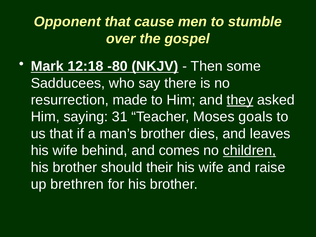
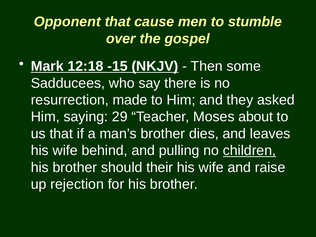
-80: -80 -> -15 (117, 66)
they underline: present -> none (240, 100)
31: 31 -> 29 (120, 117)
goals: goals -> about (256, 117)
comes: comes -> pulling (179, 151)
brethren: brethren -> rejection (77, 184)
